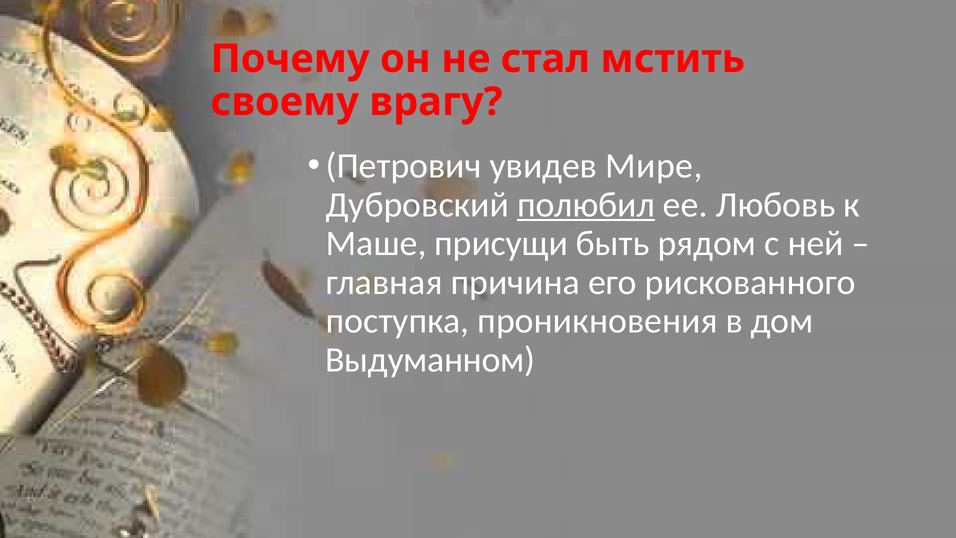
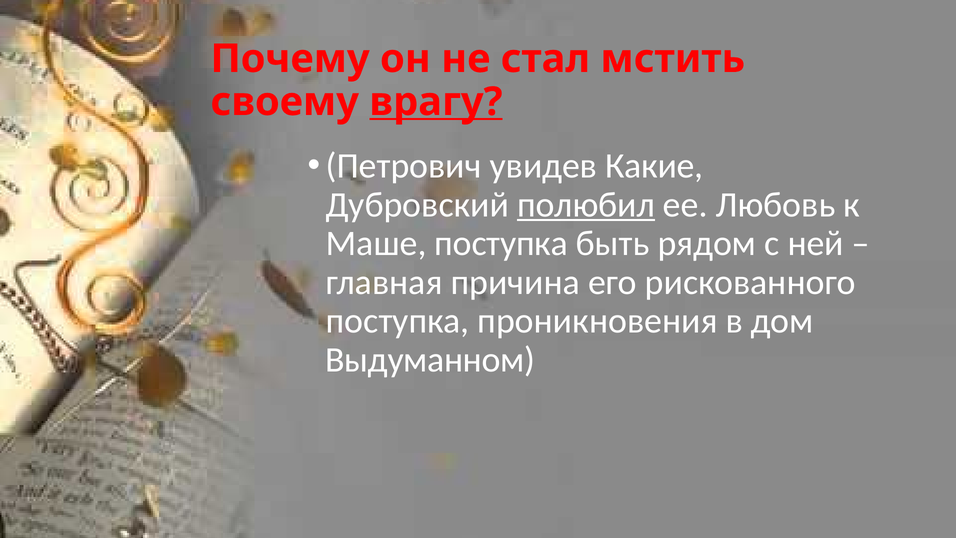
врагу underline: none -> present (436, 102)
Мире: Мире -> Какие (654, 166)
Маше присущи: присущи -> поступка (501, 243)
